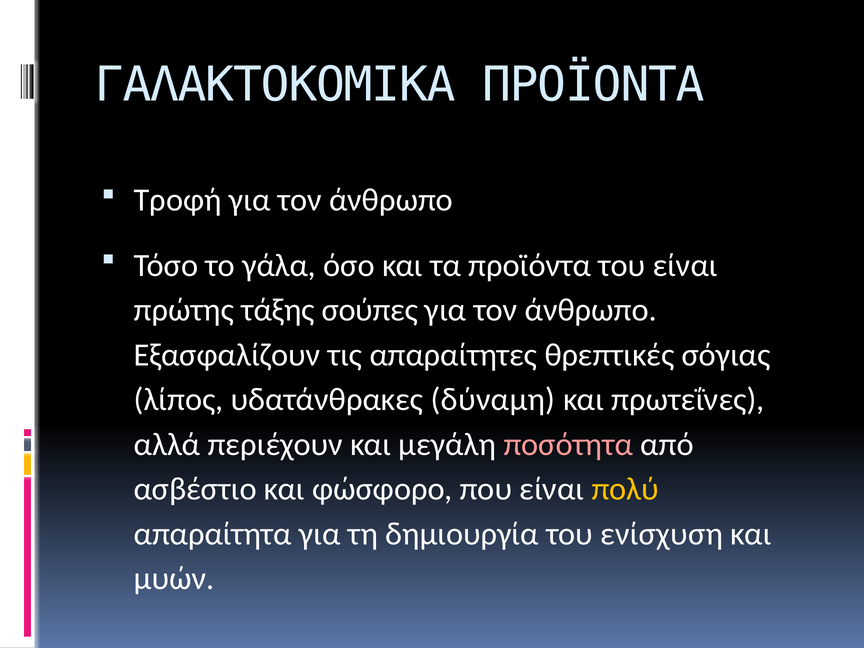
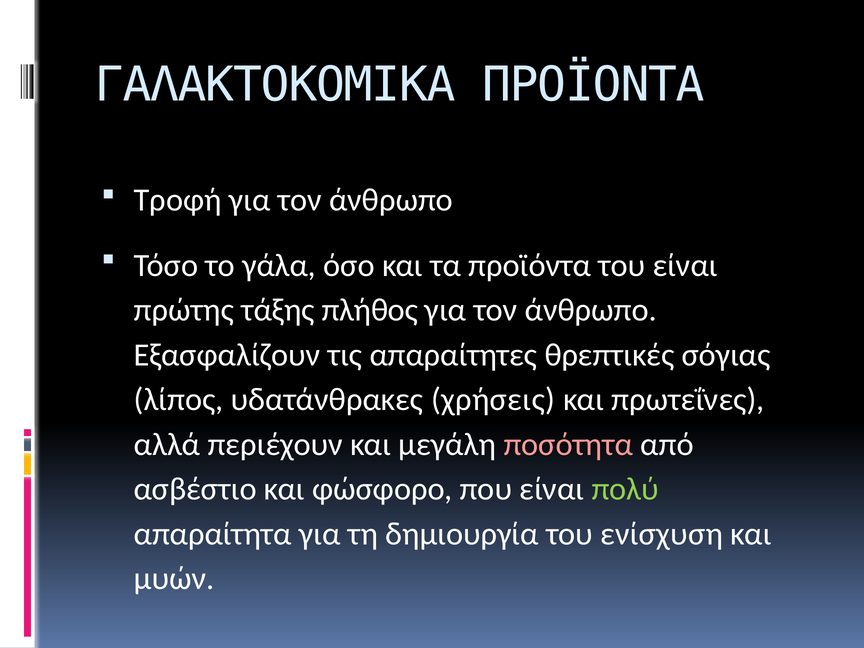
σούπες: σούπες -> πλήθος (370, 310)
δύναμη: δύναμη -> χρήσεις (493, 400)
πολύ colour: yellow -> light green (625, 489)
